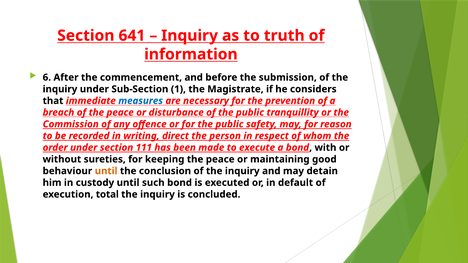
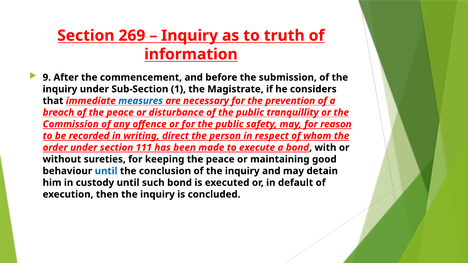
641: 641 -> 269 (132, 36)
6: 6 -> 9 (47, 77)
until colour: orange -> blue (106, 171)
total: total -> then (107, 195)
